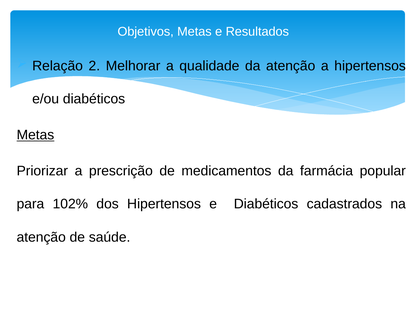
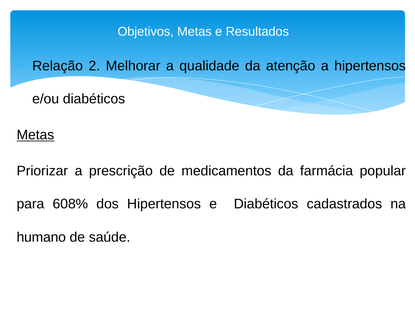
102%: 102% -> 608% (70, 204)
atenção: atenção -> humano (41, 237)
